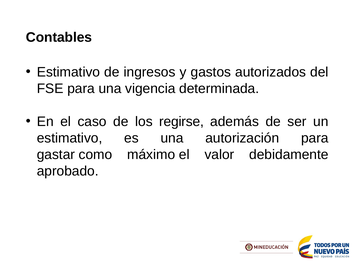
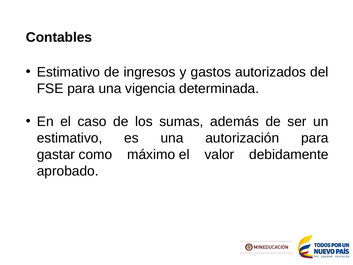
regirse: regirse -> sumas (181, 121)
